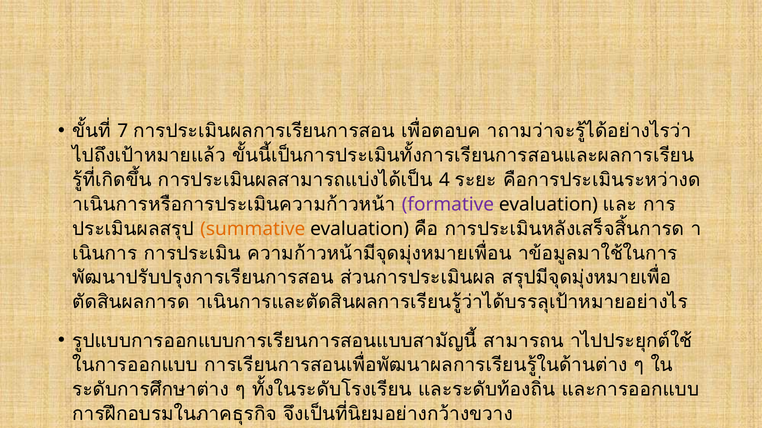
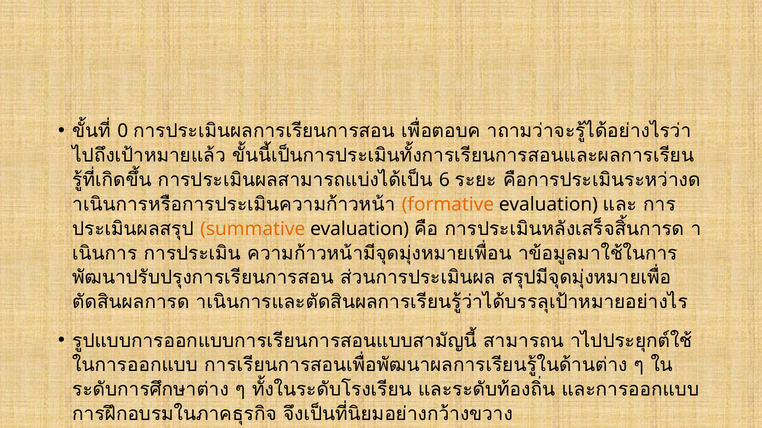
7: 7 -> 0 (123, 131)
4: 4 -> 6 (444, 180)
formative colour: purple -> orange (448, 205)
